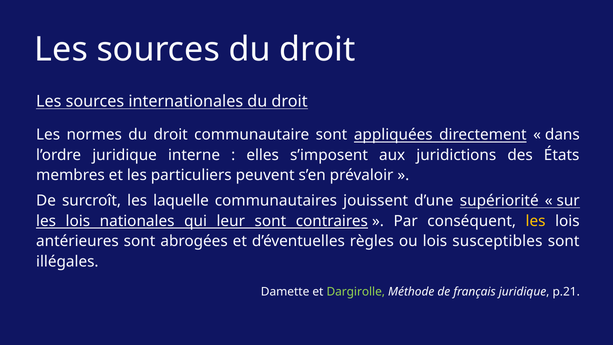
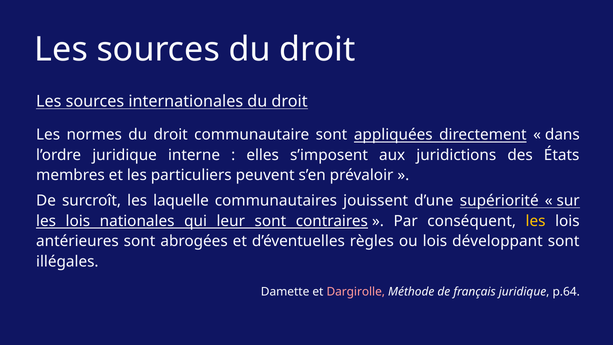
susceptibles: susceptibles -> développant (497, 241)
Dargirolle colour: light green -> pink (356, 292)
p.21: p.21 -> p.64 (566, 292)
